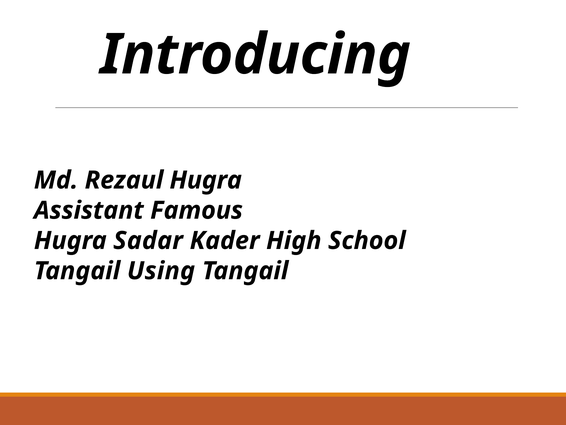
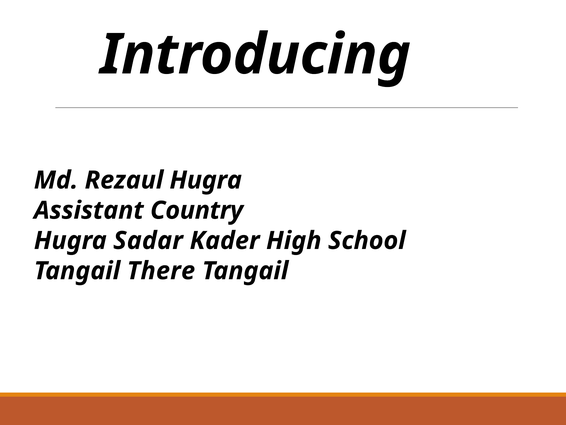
Famous: Famous -> Country (197, 210)
Using: Using -> There (161, 271)
